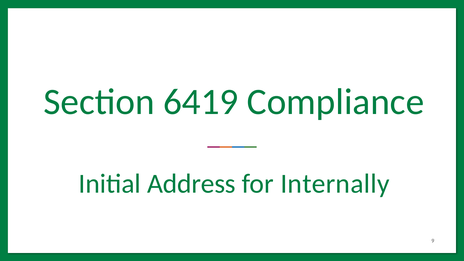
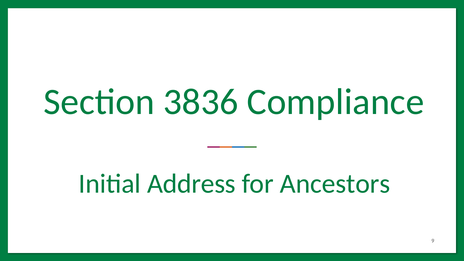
6419: 6419 -> 3836 (201, 102)
Internally: Internally -> Ancestors (335, 184)
